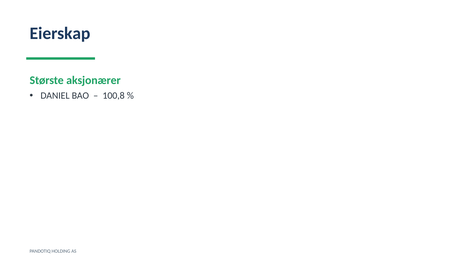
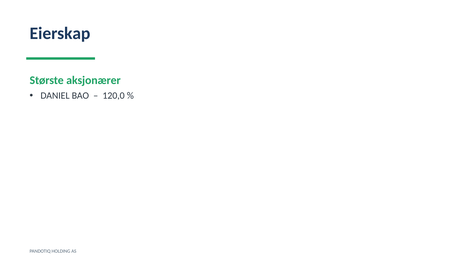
100,8: 100,8 -> 120,0 (114, 96)
